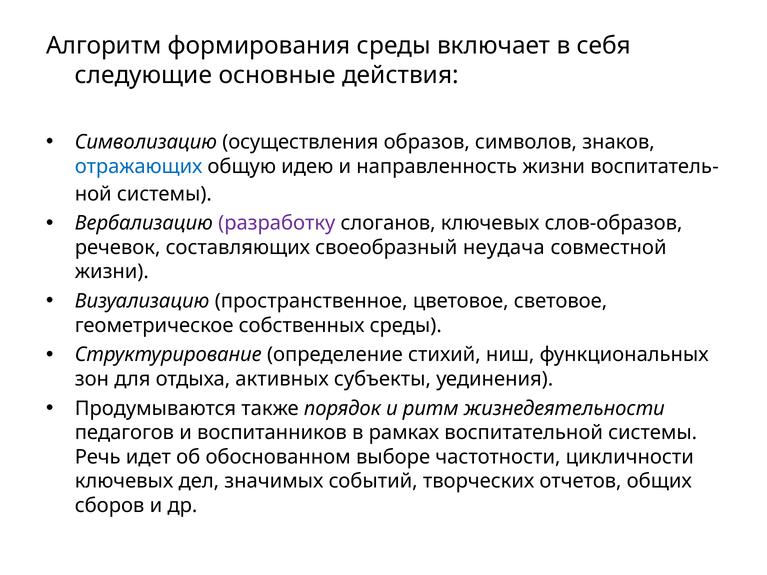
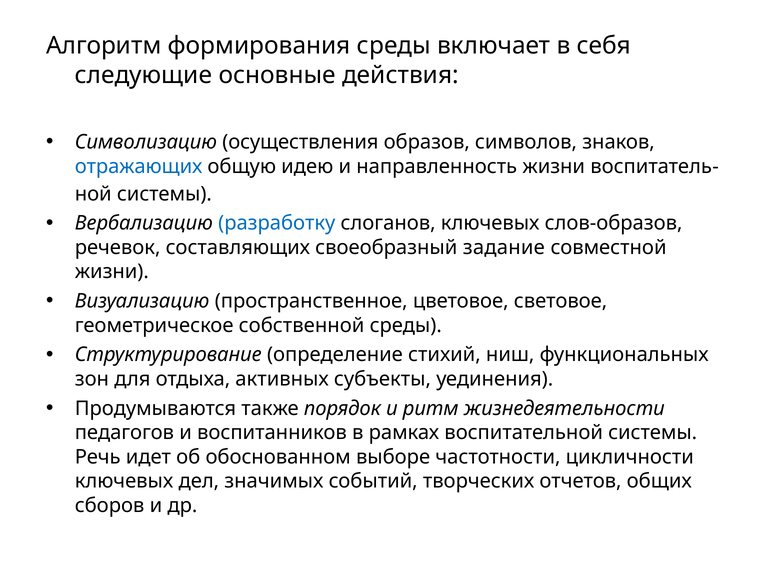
разработку colour: purple -> blue (277, 223)
неудача: неудача -> задание (504, 248)
собственных: собственных -> собственной (302, 326)
